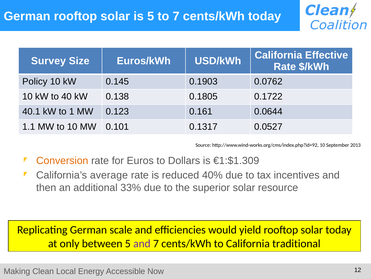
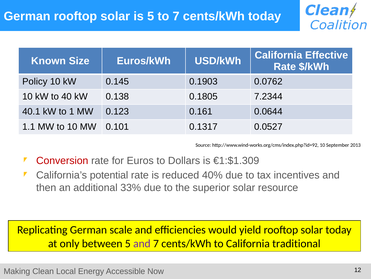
Survey: Survey -> Known (48, 61)
0.1722: 0.1722 -> 7.2344 (268, 96)
Conversion colour: orange -> red (62, 160)
average: average -> potential (109, 175)
